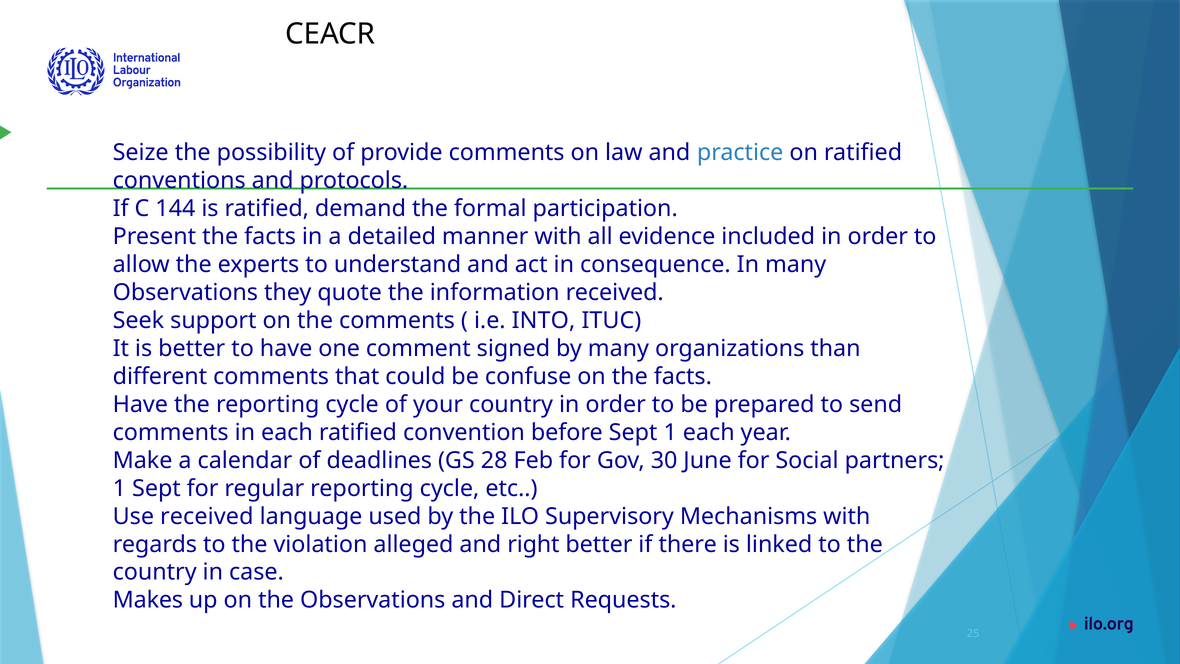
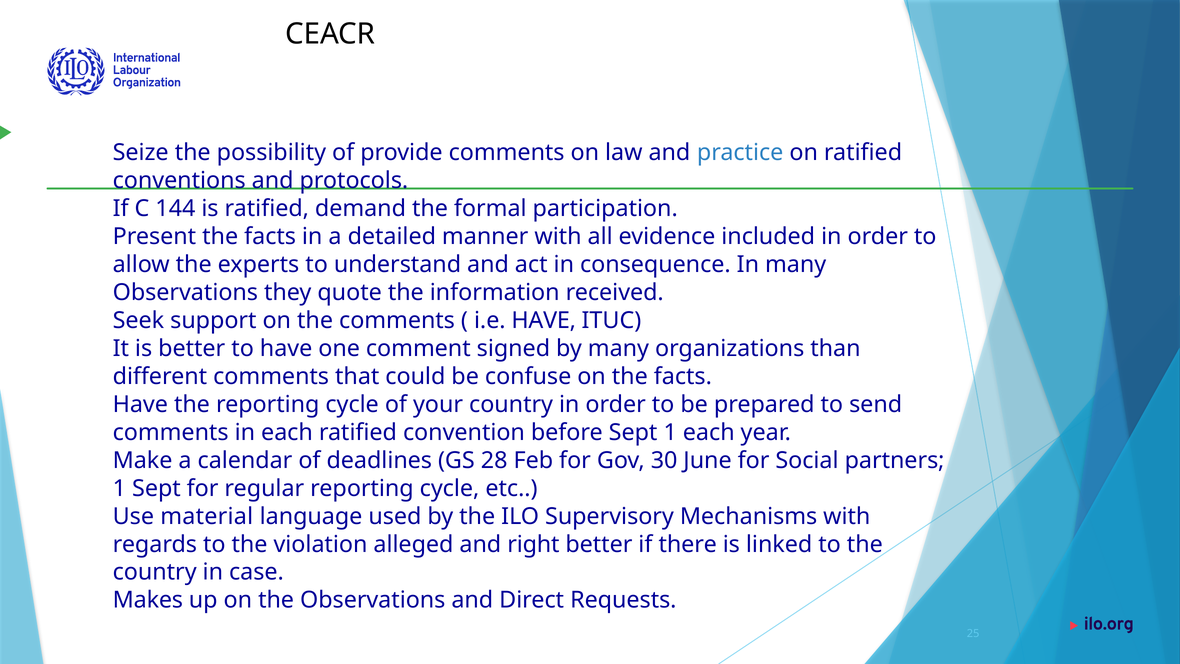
i.e INTO: INTO -> HAVE (544, 320)
Use received: received -> material (207, 516)
